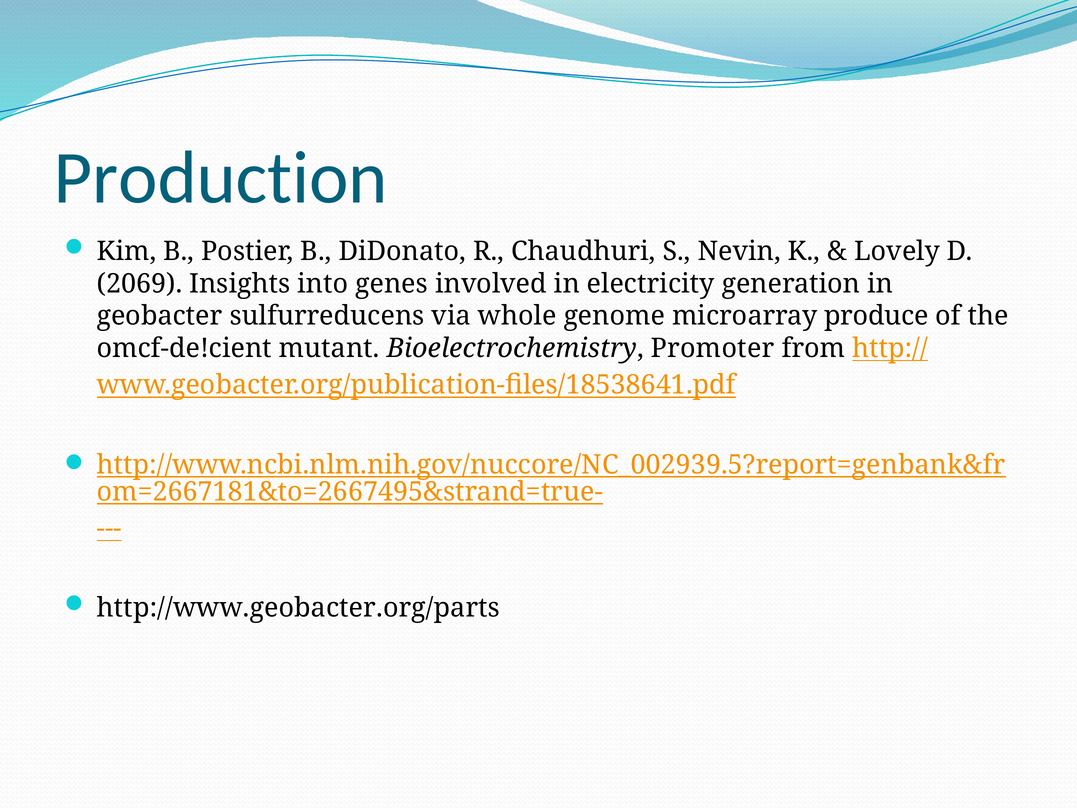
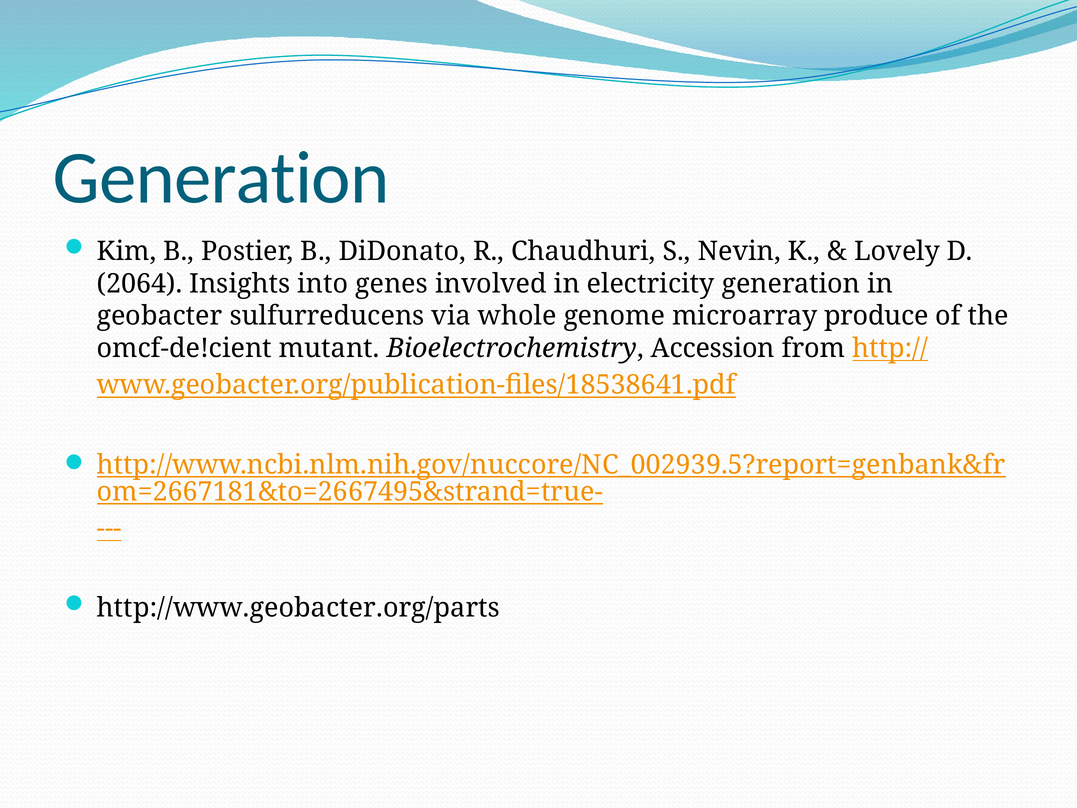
Production: Production -> Generation (221, 178)
2069: 2069 -> 2064 (139, 284)
Promoter: Promoter -> Accession (713, 348)
